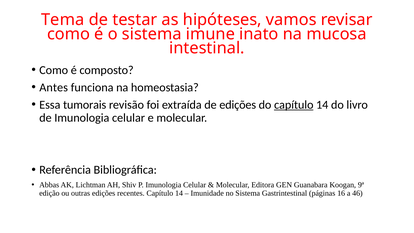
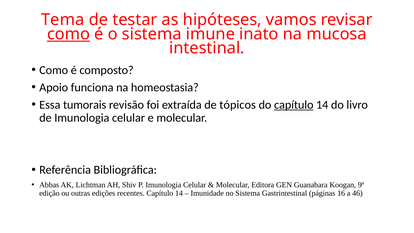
como underline: none -> present (69, 34)
Antes: Antes -> Apoio (54, 87)
de edições: edições -> tópicos (238, 105)
